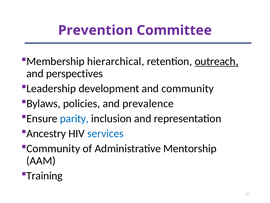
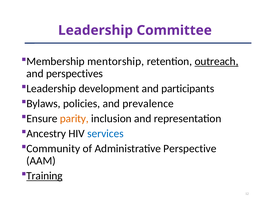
Prevention: Prevention -> Leadership (96, 30)
hierarchical: hierarchical -> mentorship (116, 61)
and community: community -> participants (188, 88)
parity colour: blue -> orange (74, 118)
Mentorship: Mentorship -> Perspective (190, 148)
Training underline: none -> present (45, 175)
